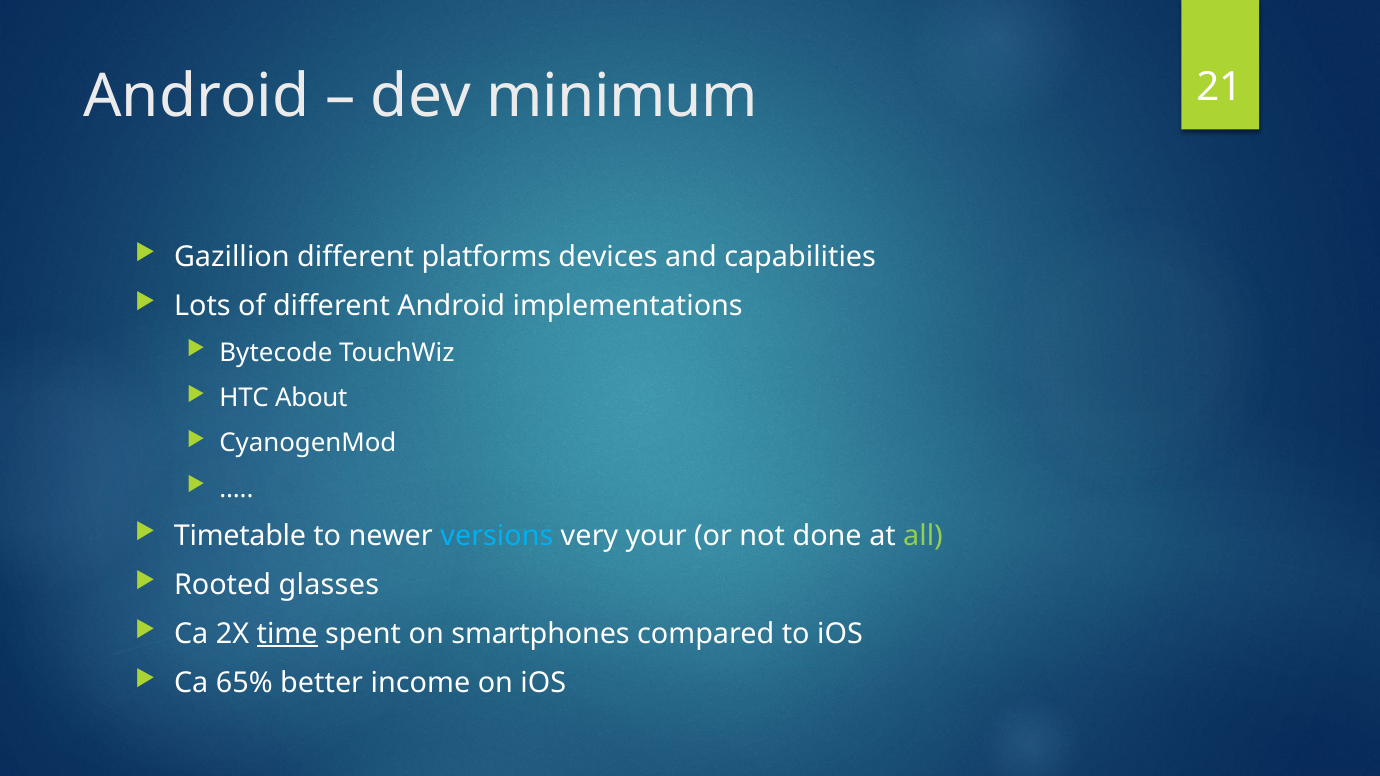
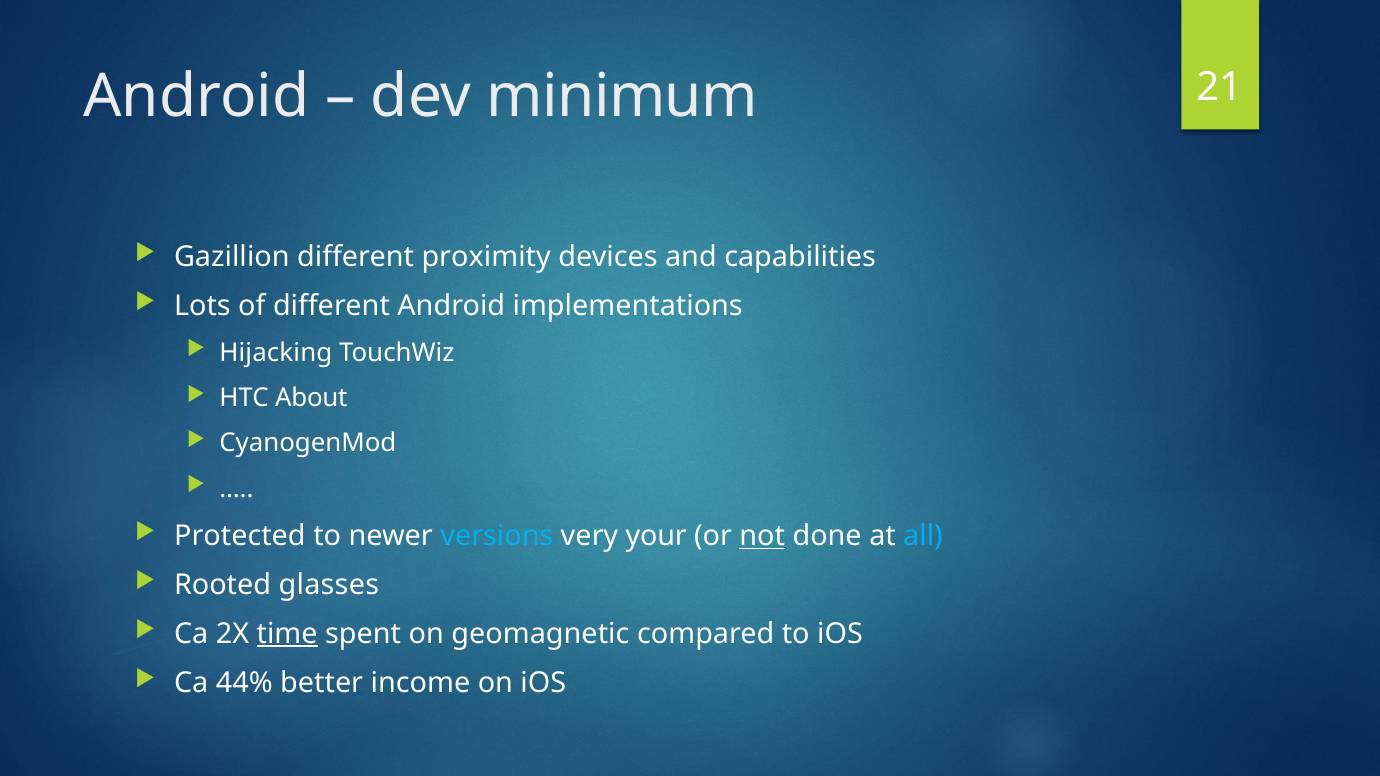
platforms: platforms -> proximity (486, 257)
Bytecode: Bytecode -> Hijacking (276, 353)
Timetable: Timetable -> Protected (240, 536)
not underline: none -> present (762, 536)
all colour: light green -> light blue (923, 536)
smartphones: smartphones -> geomagnetic (540, 634)
65%: 65% -> 44% (244, 683)
